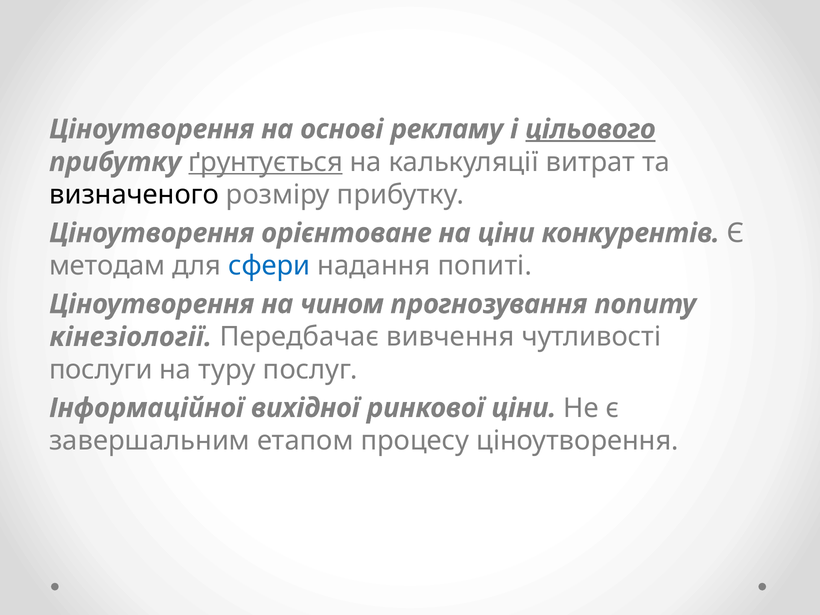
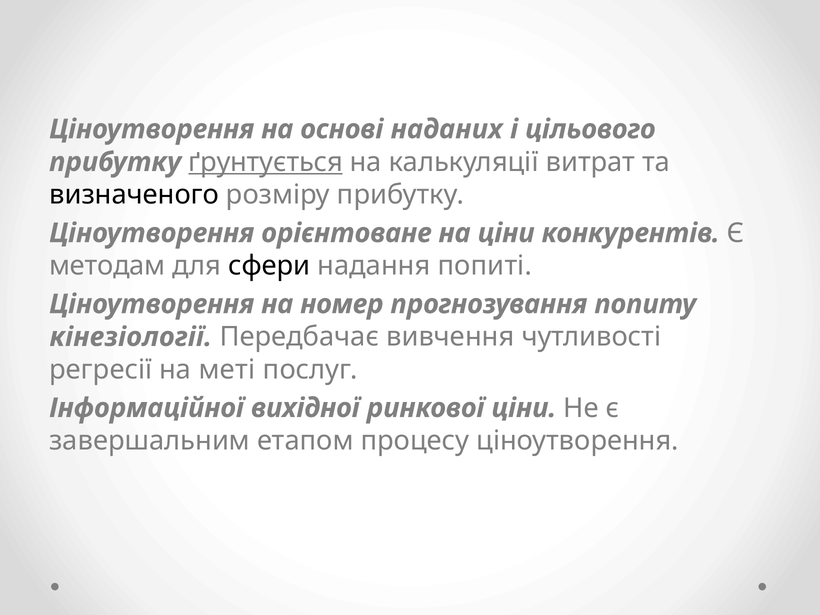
рекламу: рекламу -> наданих (447, 129)
цільового underline: present -> none (590, 129)
сфери colour: blue -> black (269, 266)
чином: чином -> номер (342, 304)
послуги: послуги -> регресії (101, 370)
туру: туру -> меті (227, 370)
